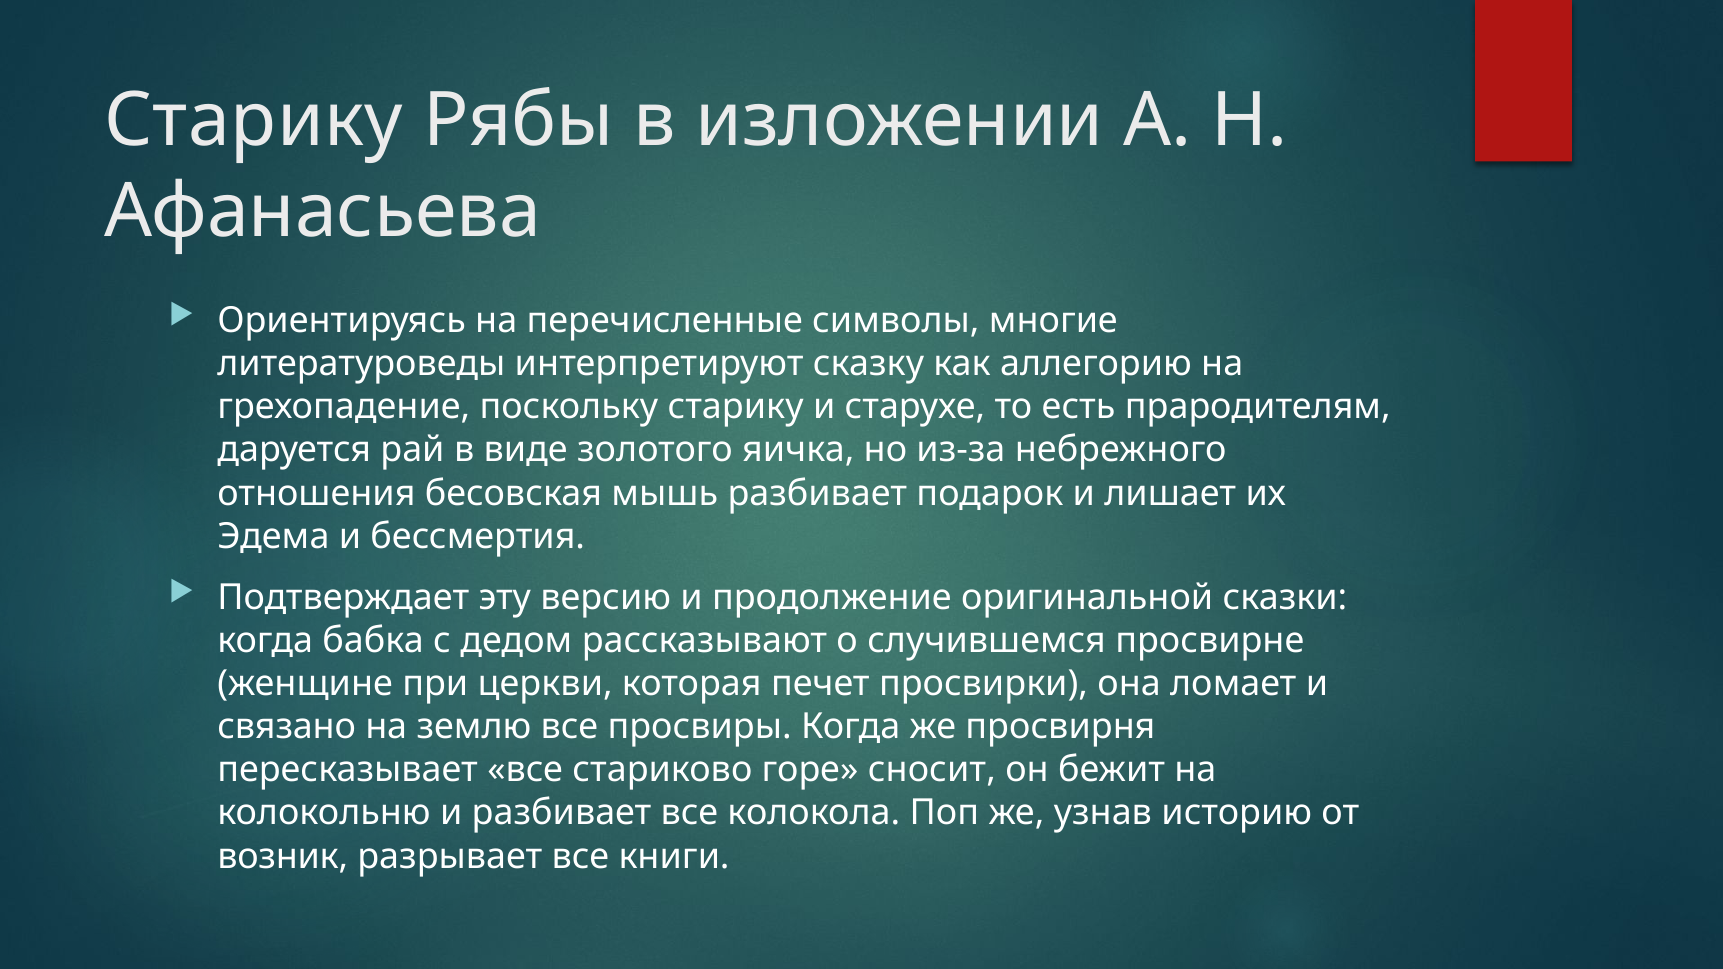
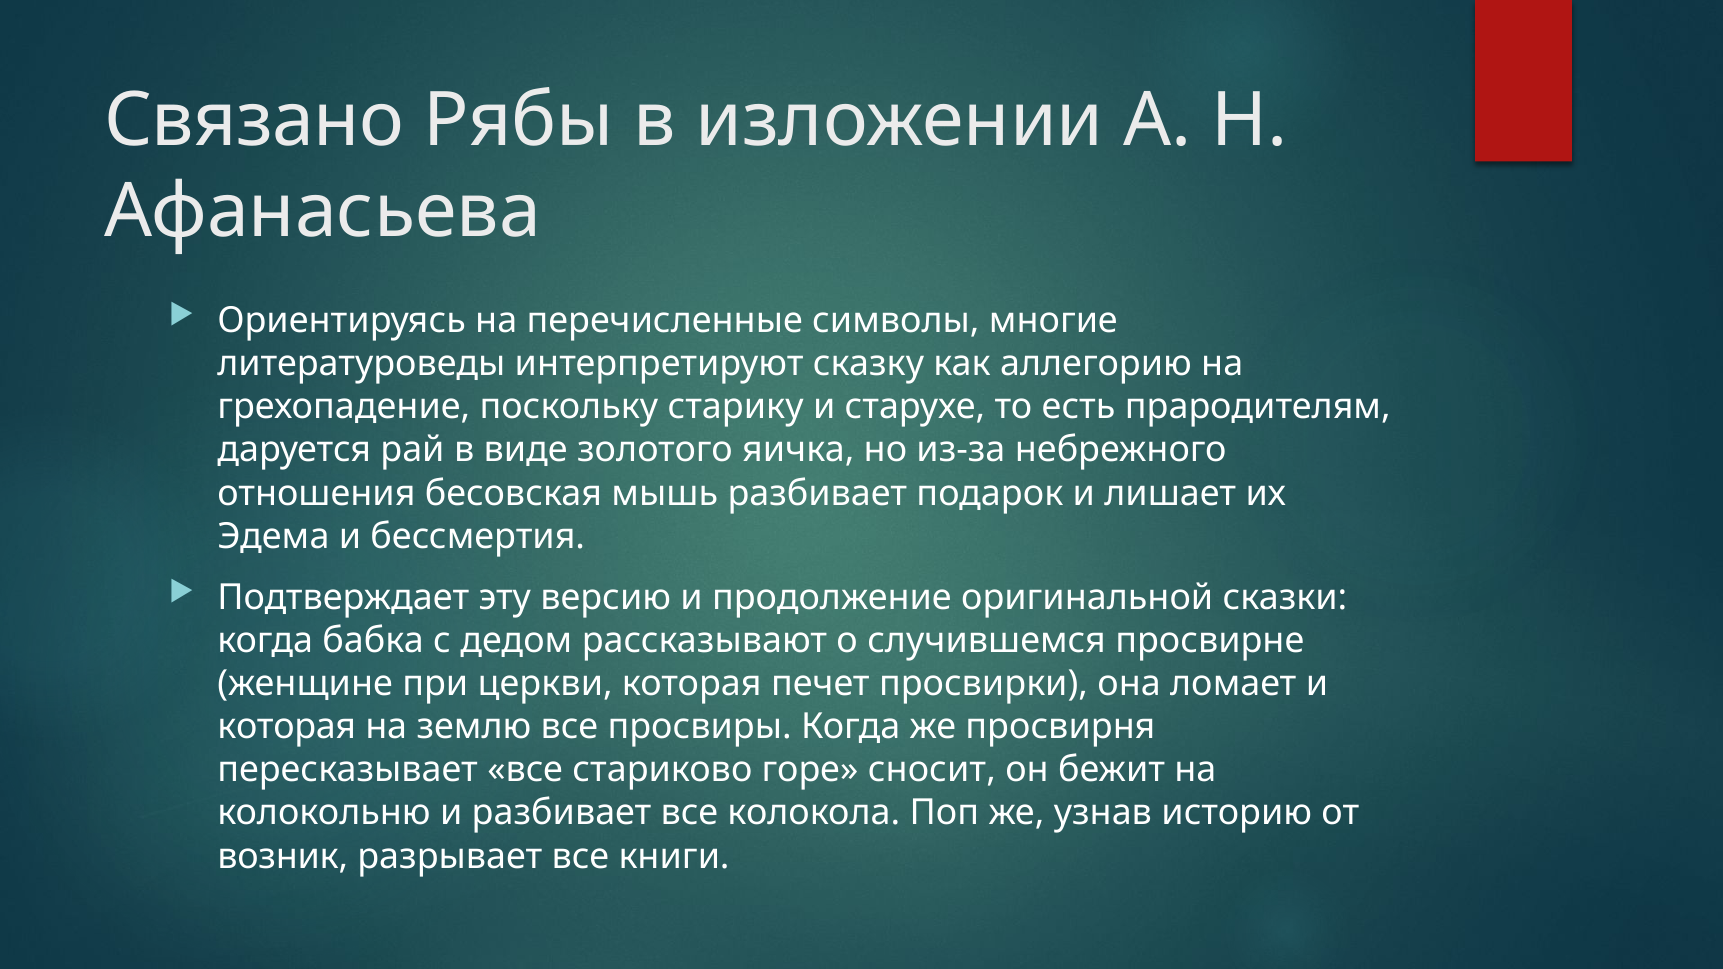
Старику: Старику -> Связано (254, 121)
связано: связано -> которая (287, 727)
